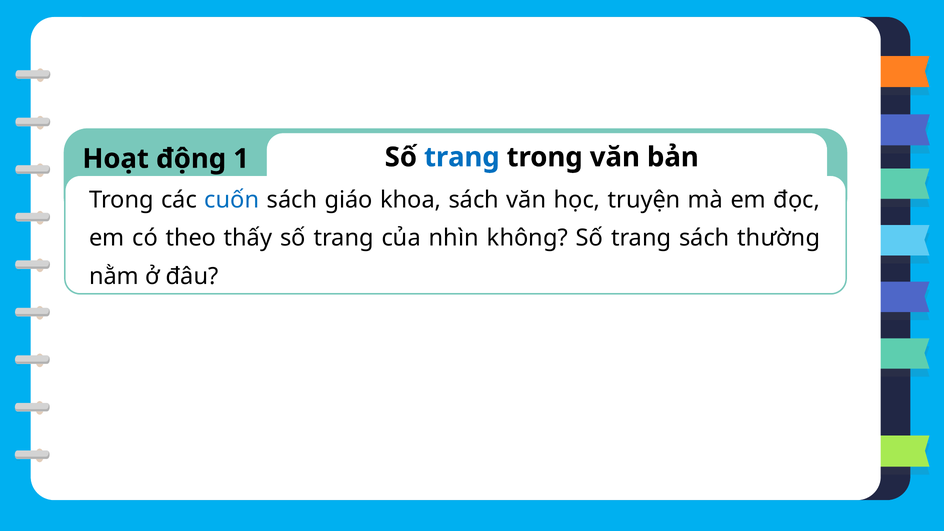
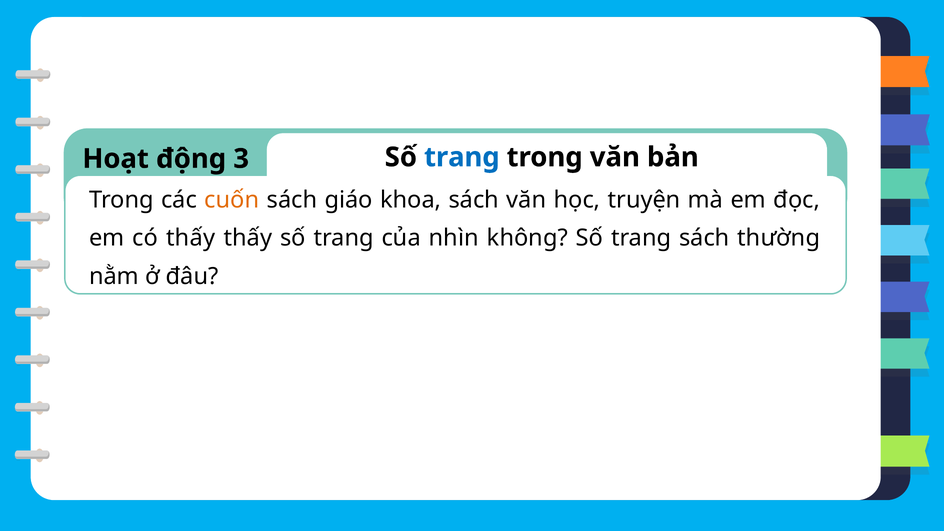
1: 1 -> 3 (241, 159)
cuốn colour: blue -> orange (232, 200)
có theo: theo -> thấy (191, 238)
